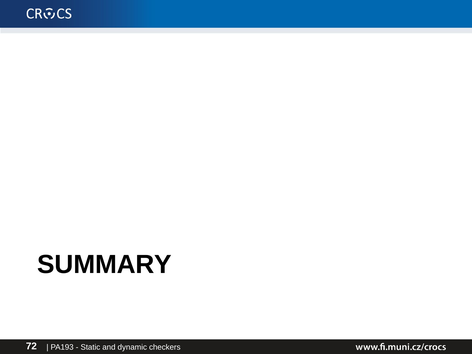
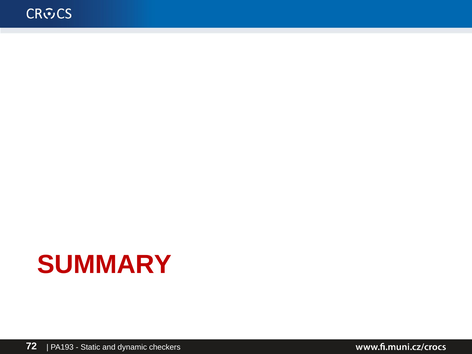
SUMMARY colour: black -> red (104, 264)
